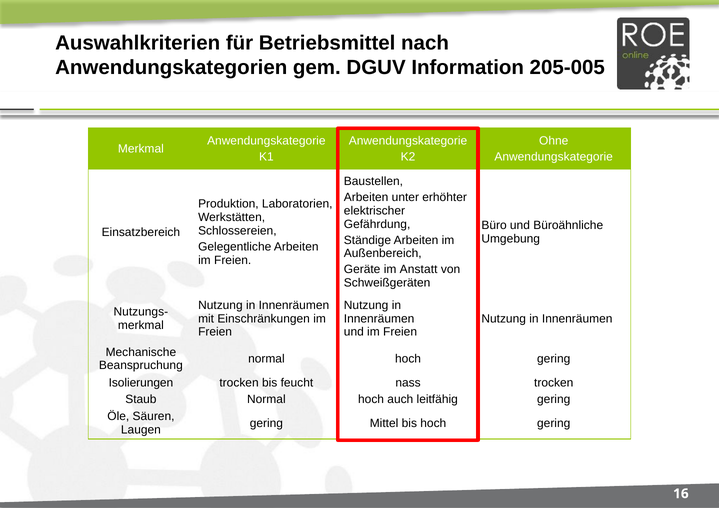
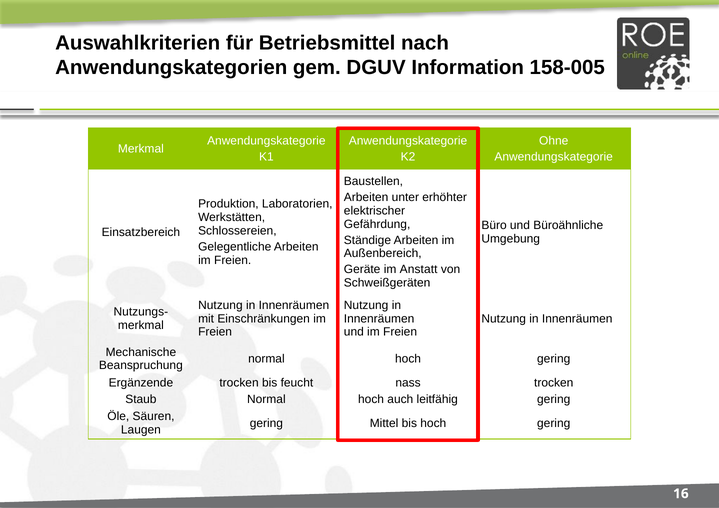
205-005: 205-005 -> 158-005 (567, 67)
Isolierungen: Isolierungen -> Ergänzende (141, 383)
